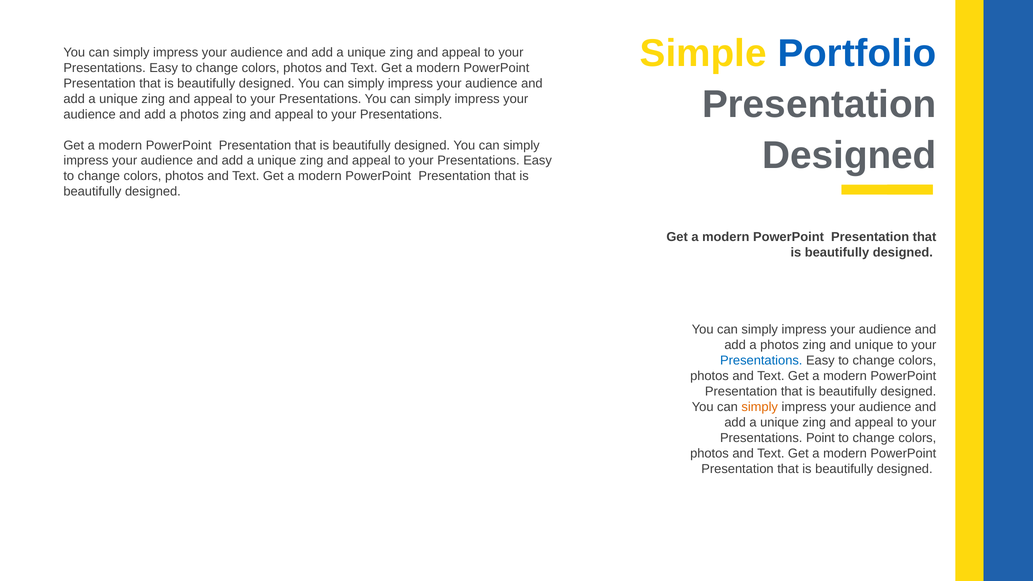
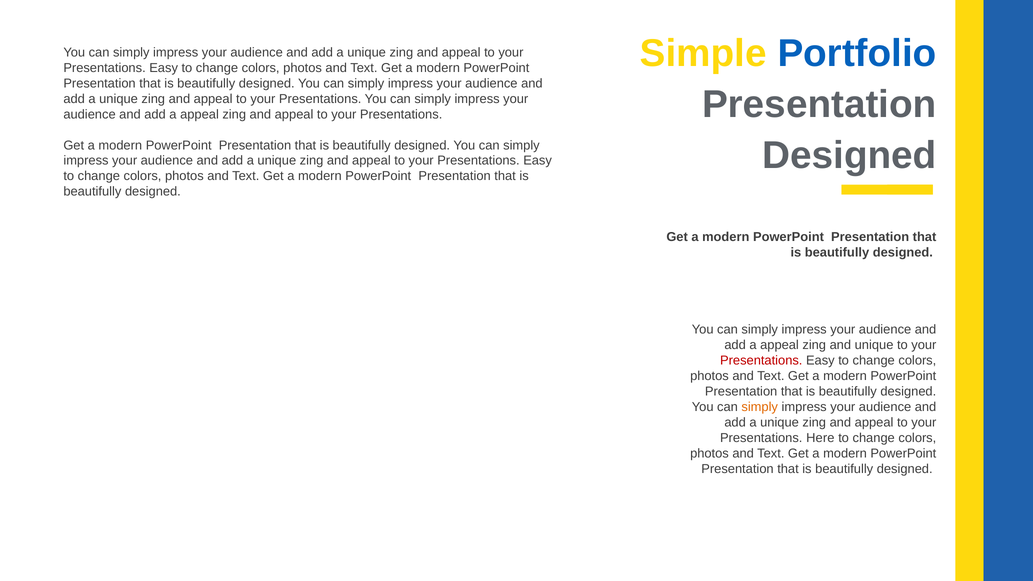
photos: photos -> appeal (200, 114)
photos: photos -> appeal (780, 345)
Presentations colour: blue -> red (761, 361)
Point: Point -> Here (820, 438)
